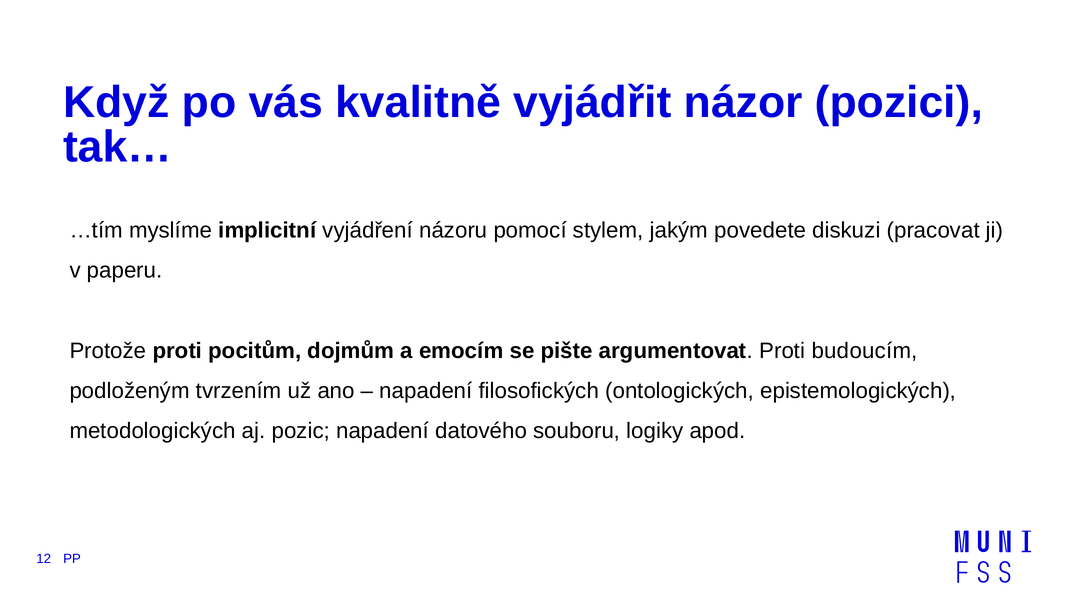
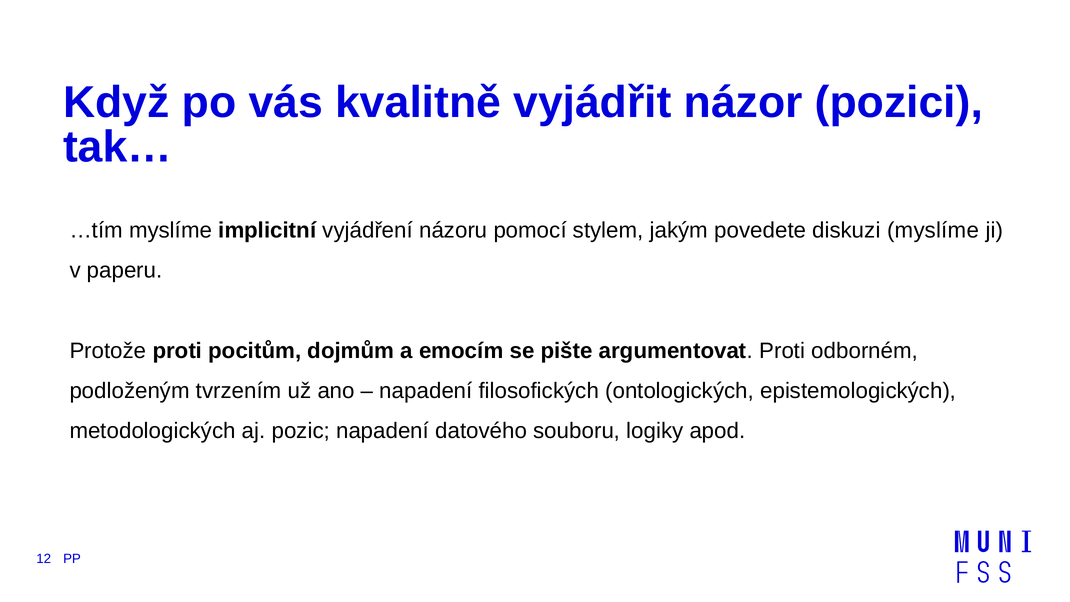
diskuzi pracovat: pracovat -> myslíme (933, 230)
budoucím: budoucím -> odborném (865, 351)
